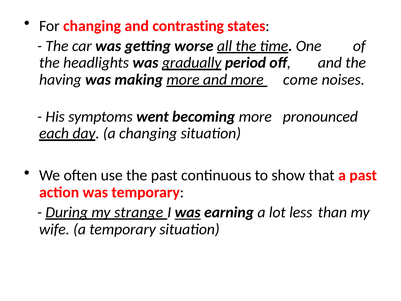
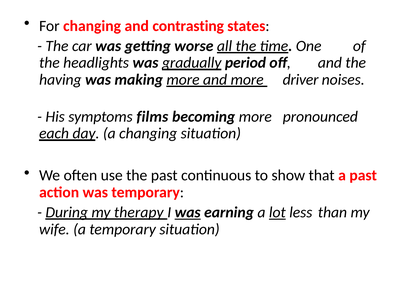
come: come -> driver (301, 80)
went: went -> films (152, 116)
strange: strange -> therapy (139, 212)
lot underline: none -> present (277, 212)
